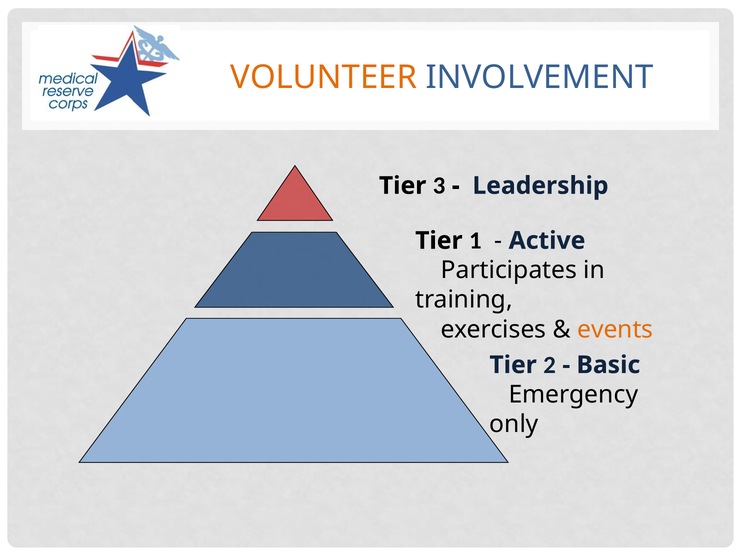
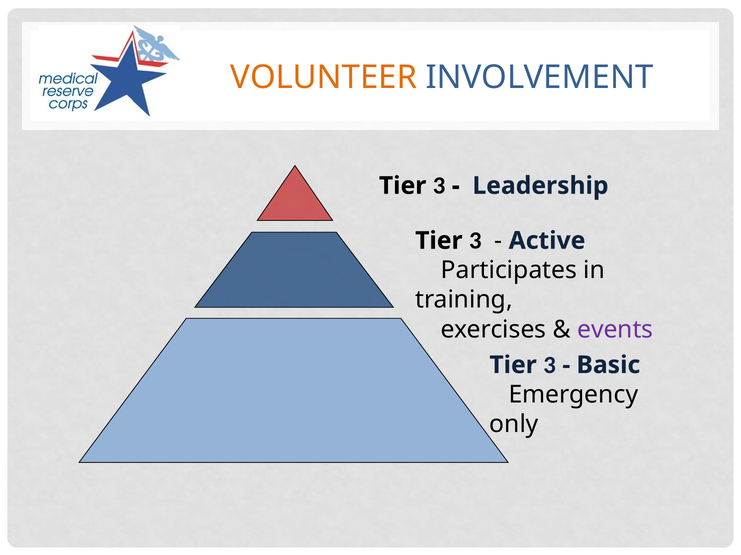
1: 1 -> 3 (475, 241)
events colour: orange -> purple (615, 330)
2: 2 -> 3 (550, 365)
